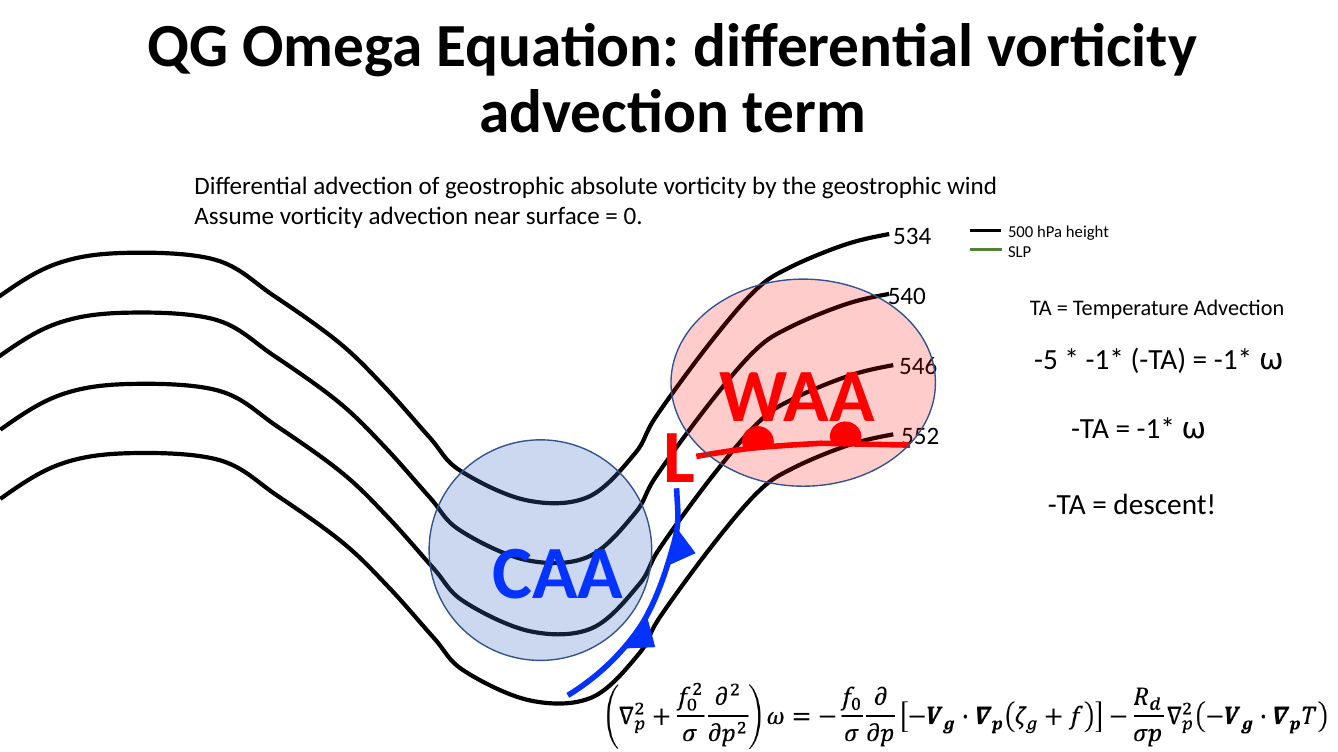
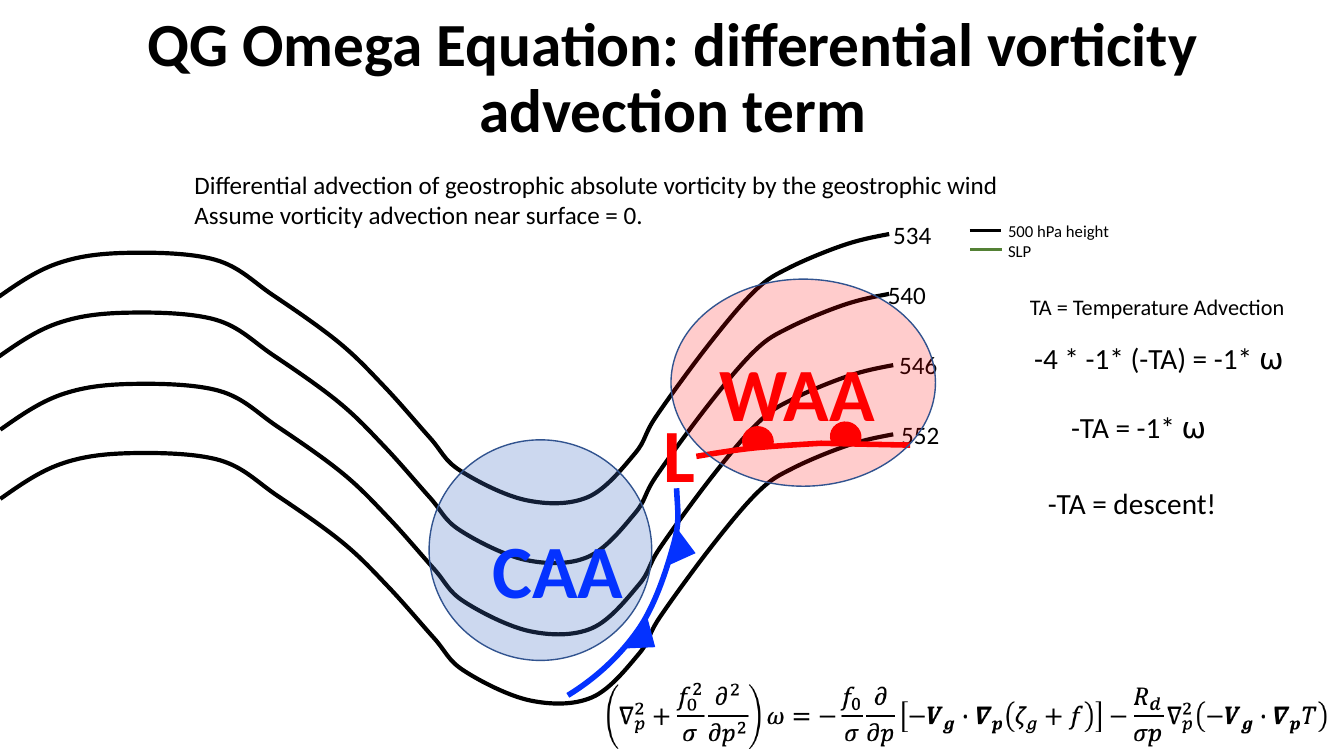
-5: -5 -> -4 (1046, 360)
